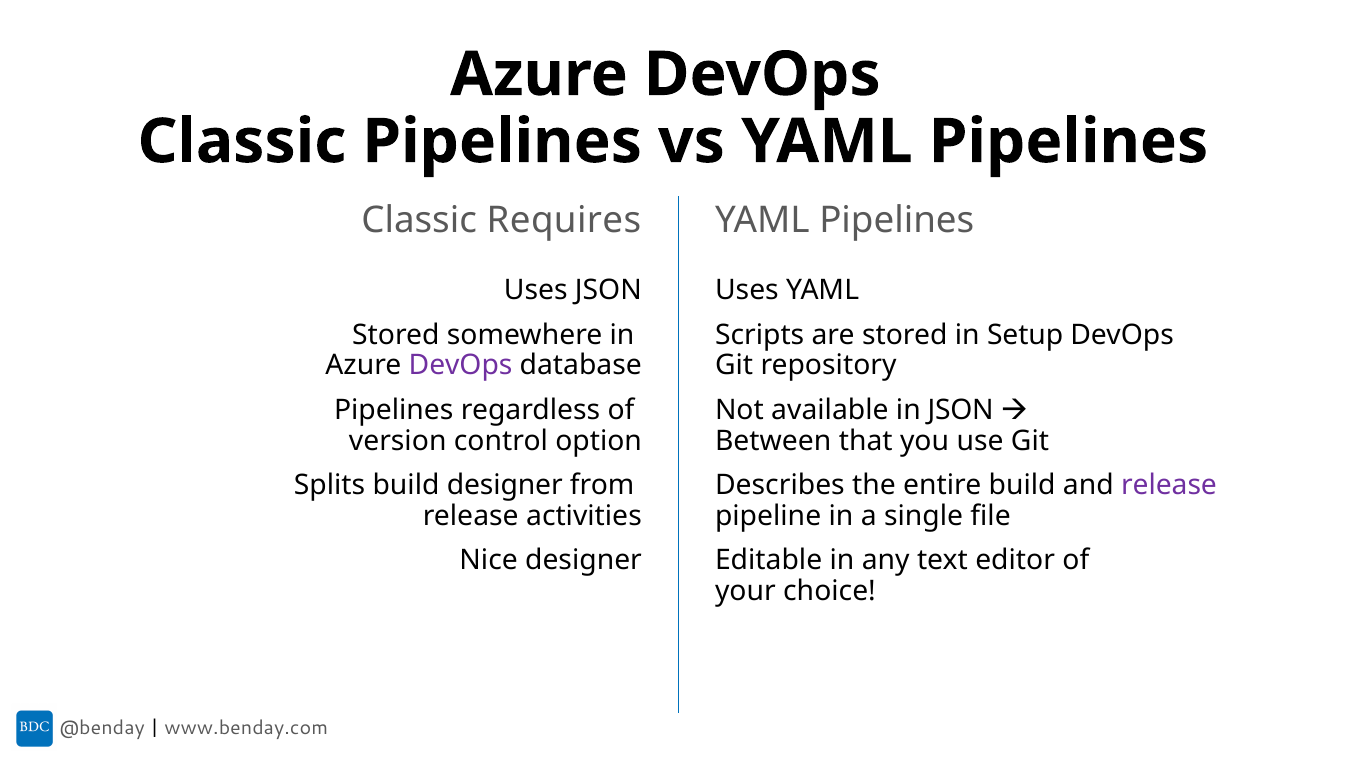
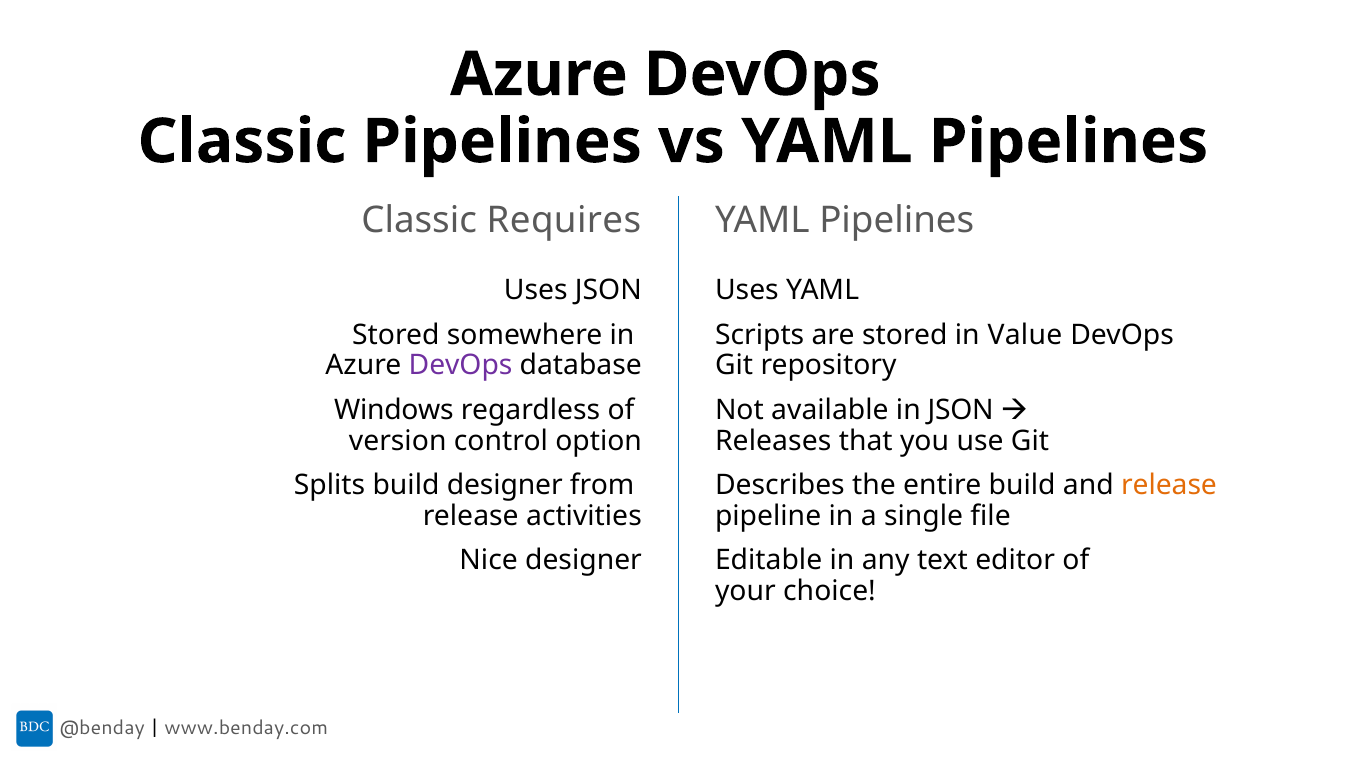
Setup: Setup -> Value (1025, 335)
Pipelines: Pipelines -> Windows (394, 410)
Between: Between -> Releases (773, 441)
release colour: purple -> orange (1169, 486)
